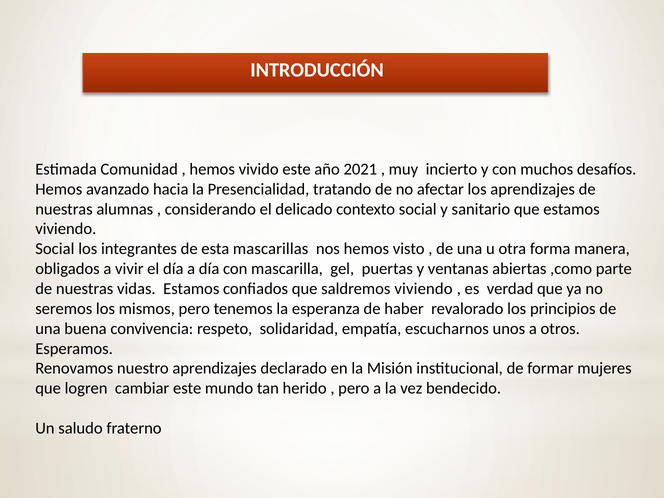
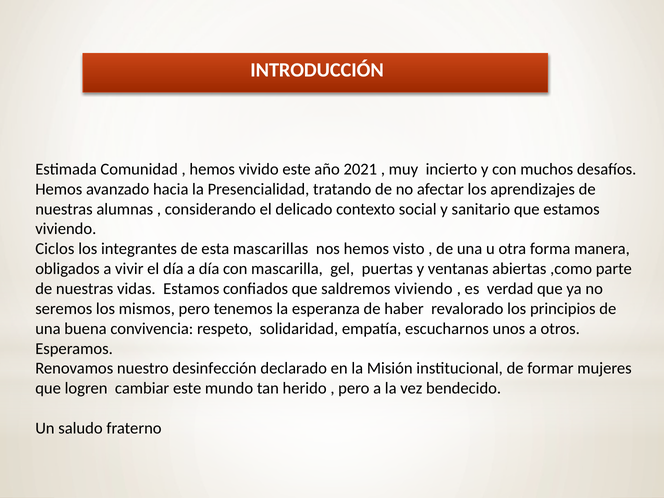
Social: Social -> Ciclos (55, 249)
nuestro aprendizajes: aprendizajes -> desinfección (215, 368)
